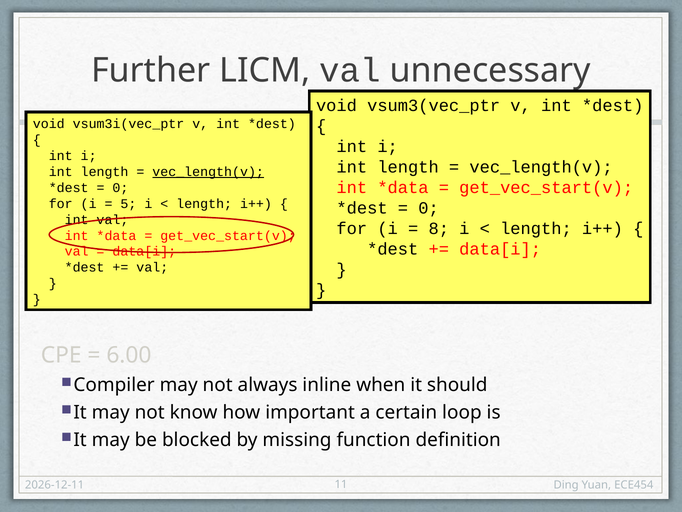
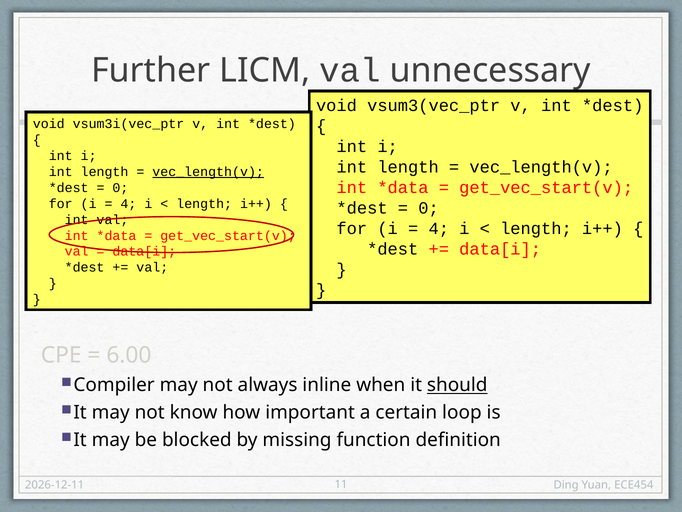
5: 5 -> 4 (128, 204)
8: 8 -> 4 (439, 228)
should underline: none -> present (457, 385)
